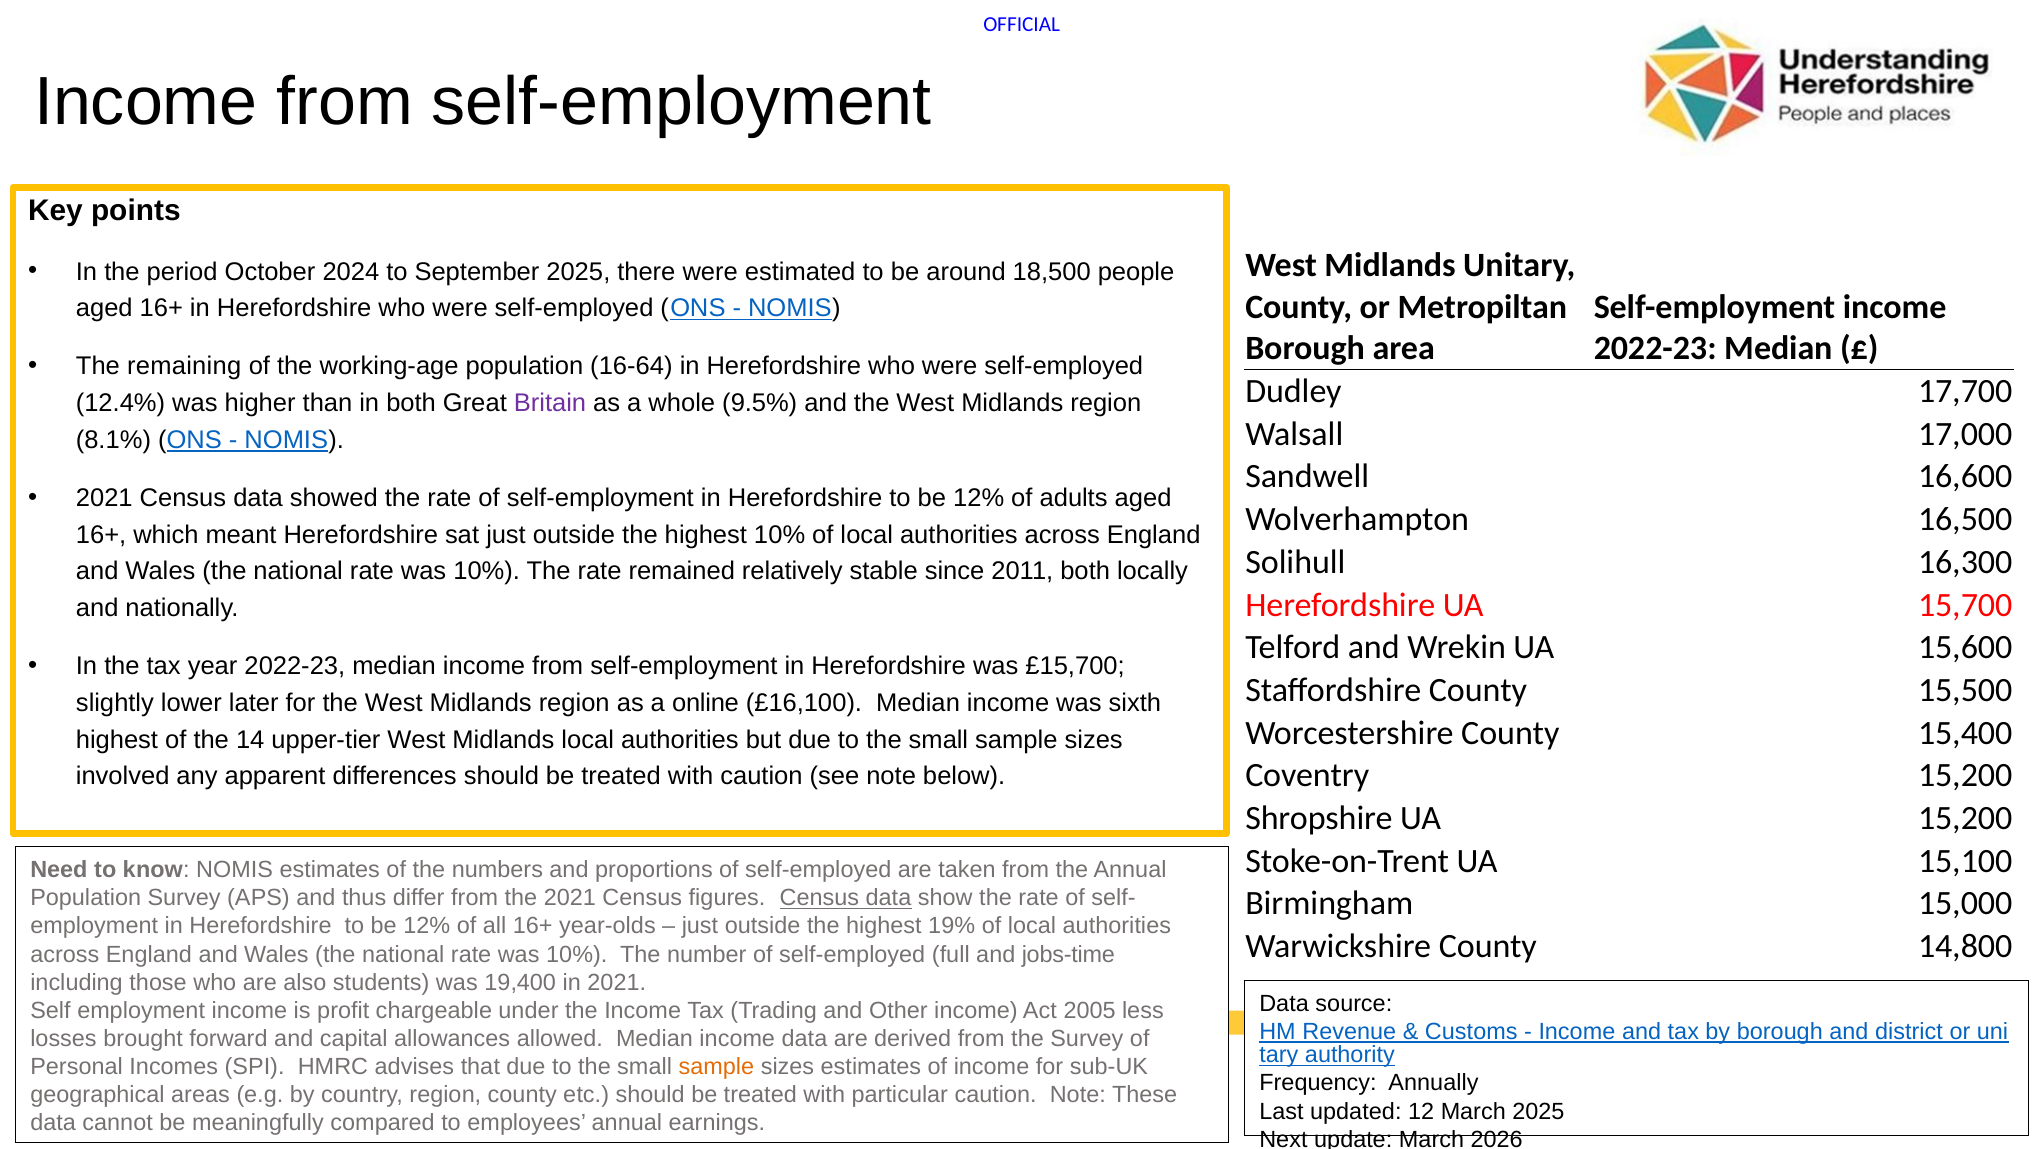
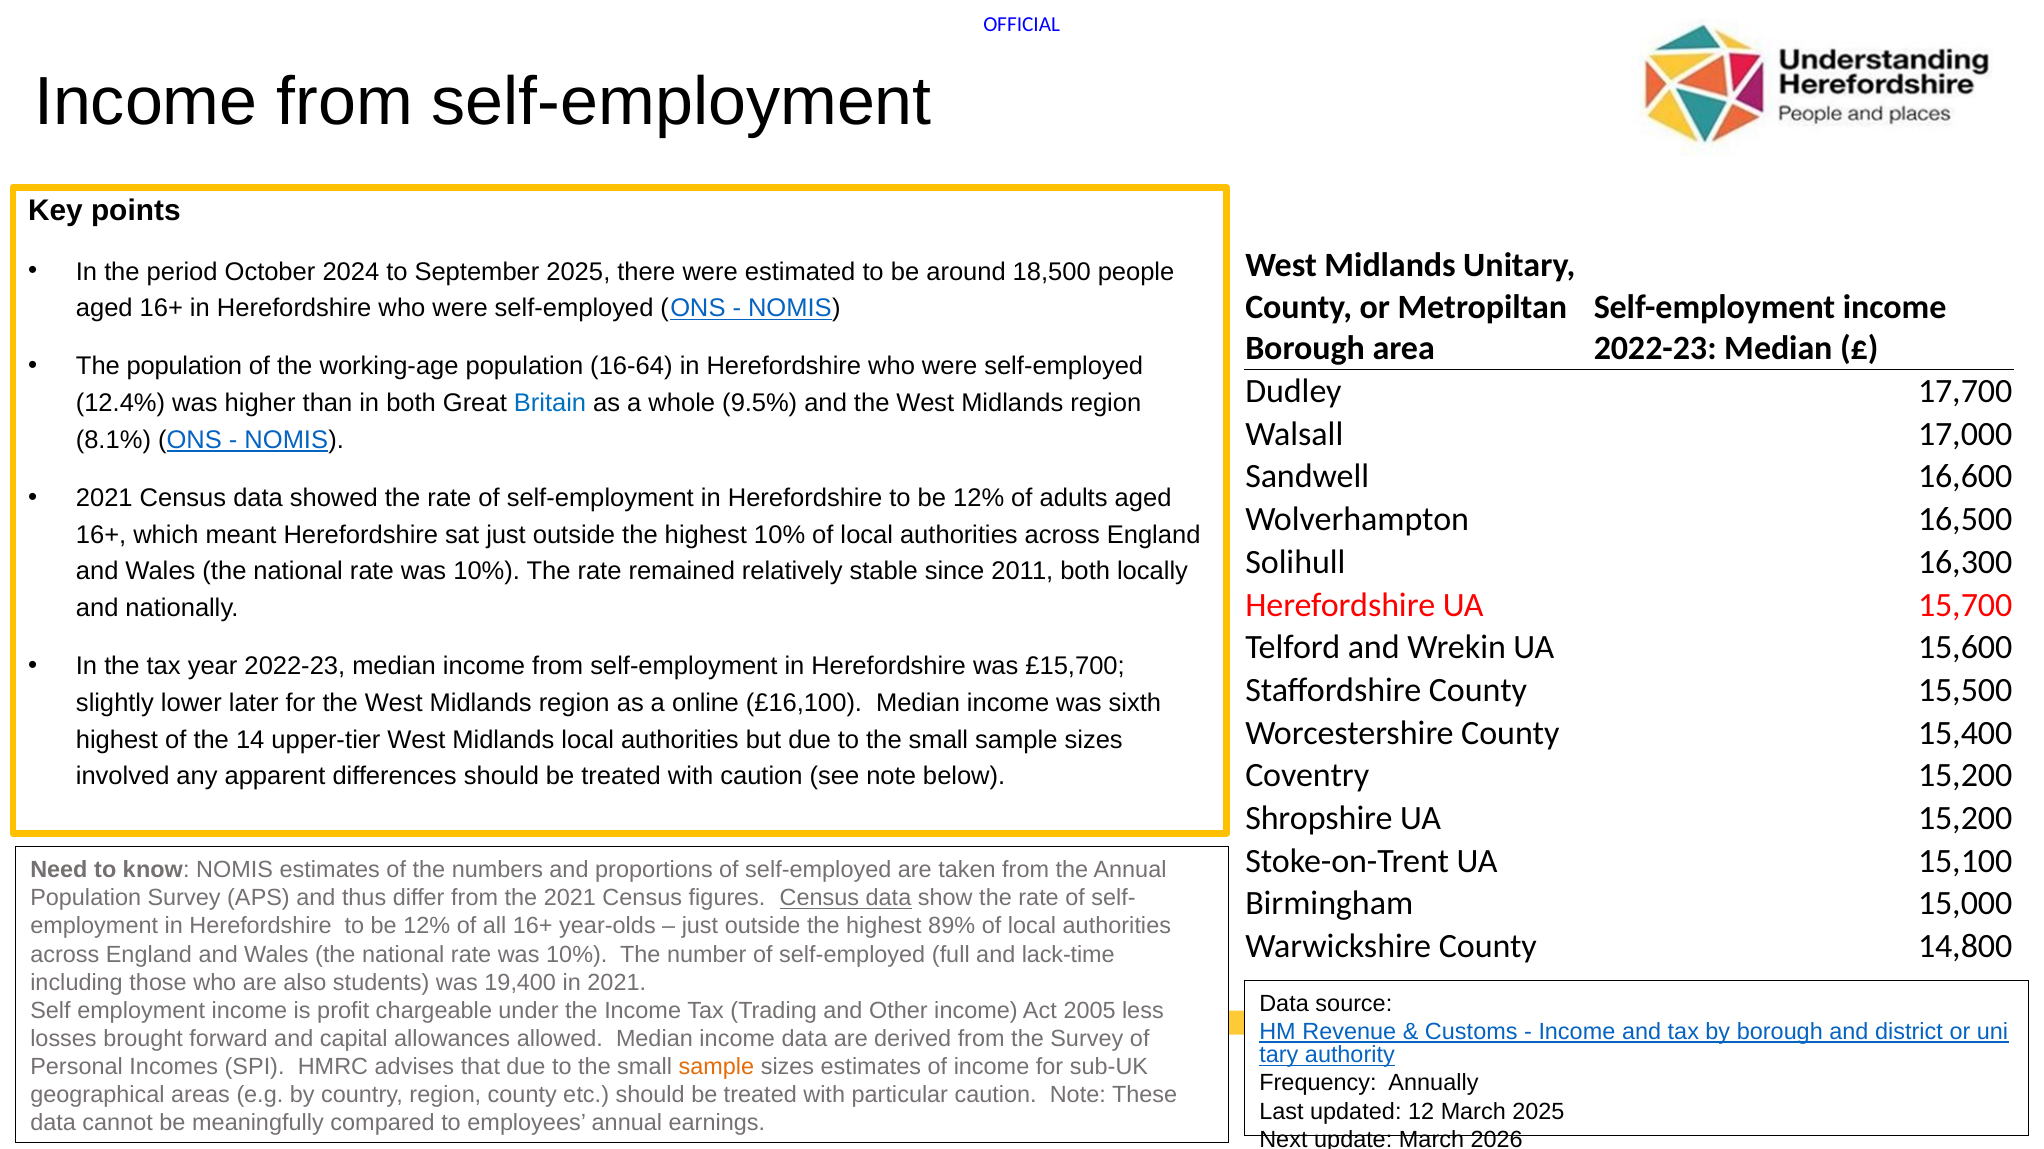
The remaining: remaining -> population (184, 367)
Britain colour: purple -> blue (550, 403)
19%: 19% -> 89% (952, 927)
jobs-time: jobs-time -> lack-time (1068, 955)
